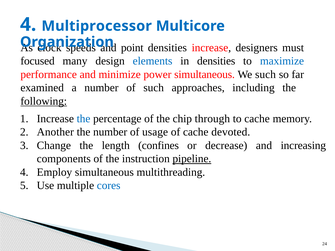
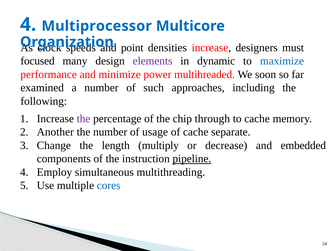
elements colour: blue -> purple (153, 61)
in densities: densities -> dynamic (216, 61)
power simultaneous: simultaneous -> multihreaded (205, 74)
We such: such -> soon (266, 74)
following underline: present -> none (44, 101)
the colour: blue -> purple (84, 119)
devoted: devoted -> separate (231, 132)
confines: confines -> multiply (159, 146)
increasing: increasing -> embedded (303, 146)
